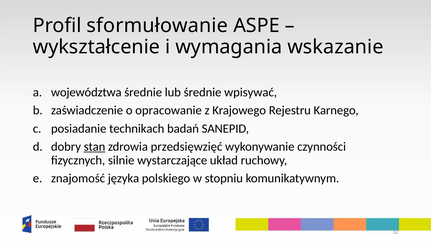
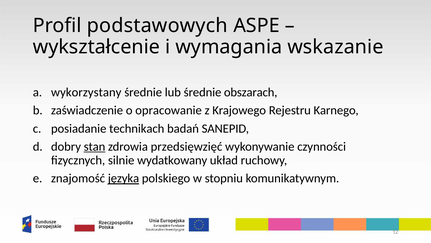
sformułowanie: sformułowanie -> podstawowych (157, 26)
województwa: województwa -> wykorzystany (86, 92)
wpisywać: wpisywać -> obszarach (251, 92)
wystarczające: wystarczające -> wydatkowany (172, 160)
języka underline: none -> present (124, 178)
